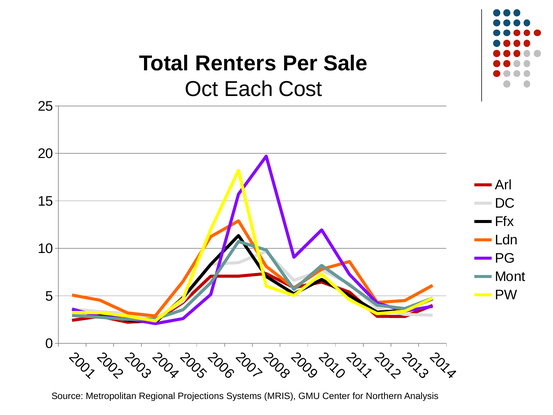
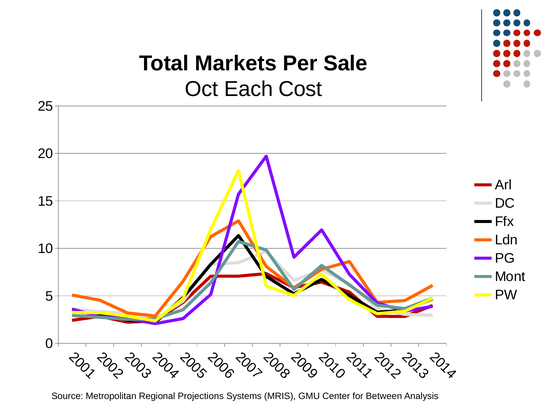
Renters: Renters -> Markets (236, 63)
Northern: Northern -> Between (384, 396)
